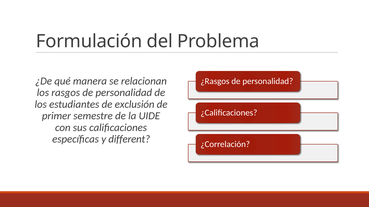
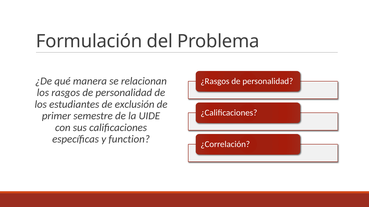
different: different -> function (129, 139)
